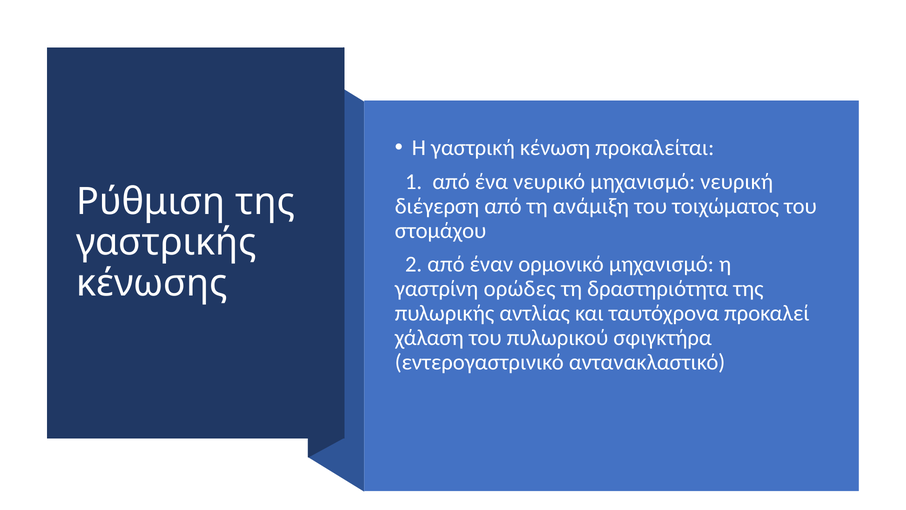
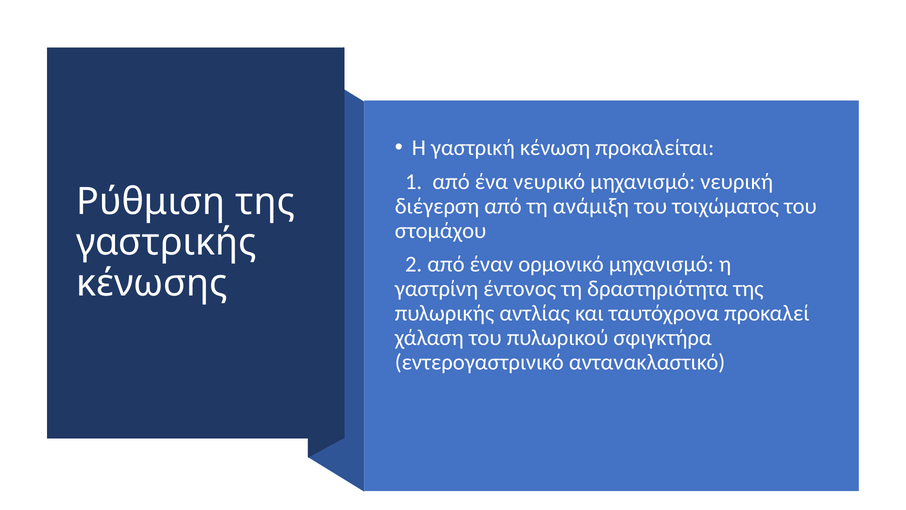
ορώδες: ορώδες -> έντονος (520, 289)
